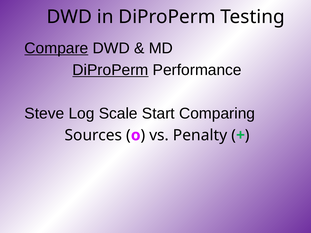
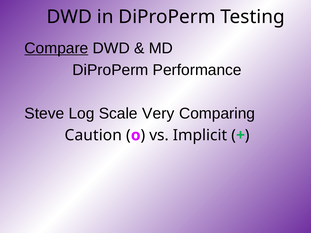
DiProPerm underline: present -> none (110, 70)
Start: Start -> Very (158, 114)
Sources: Sources -> Caution (93, 135)
Penalty: Penalty -> Implicit (200, 135)
